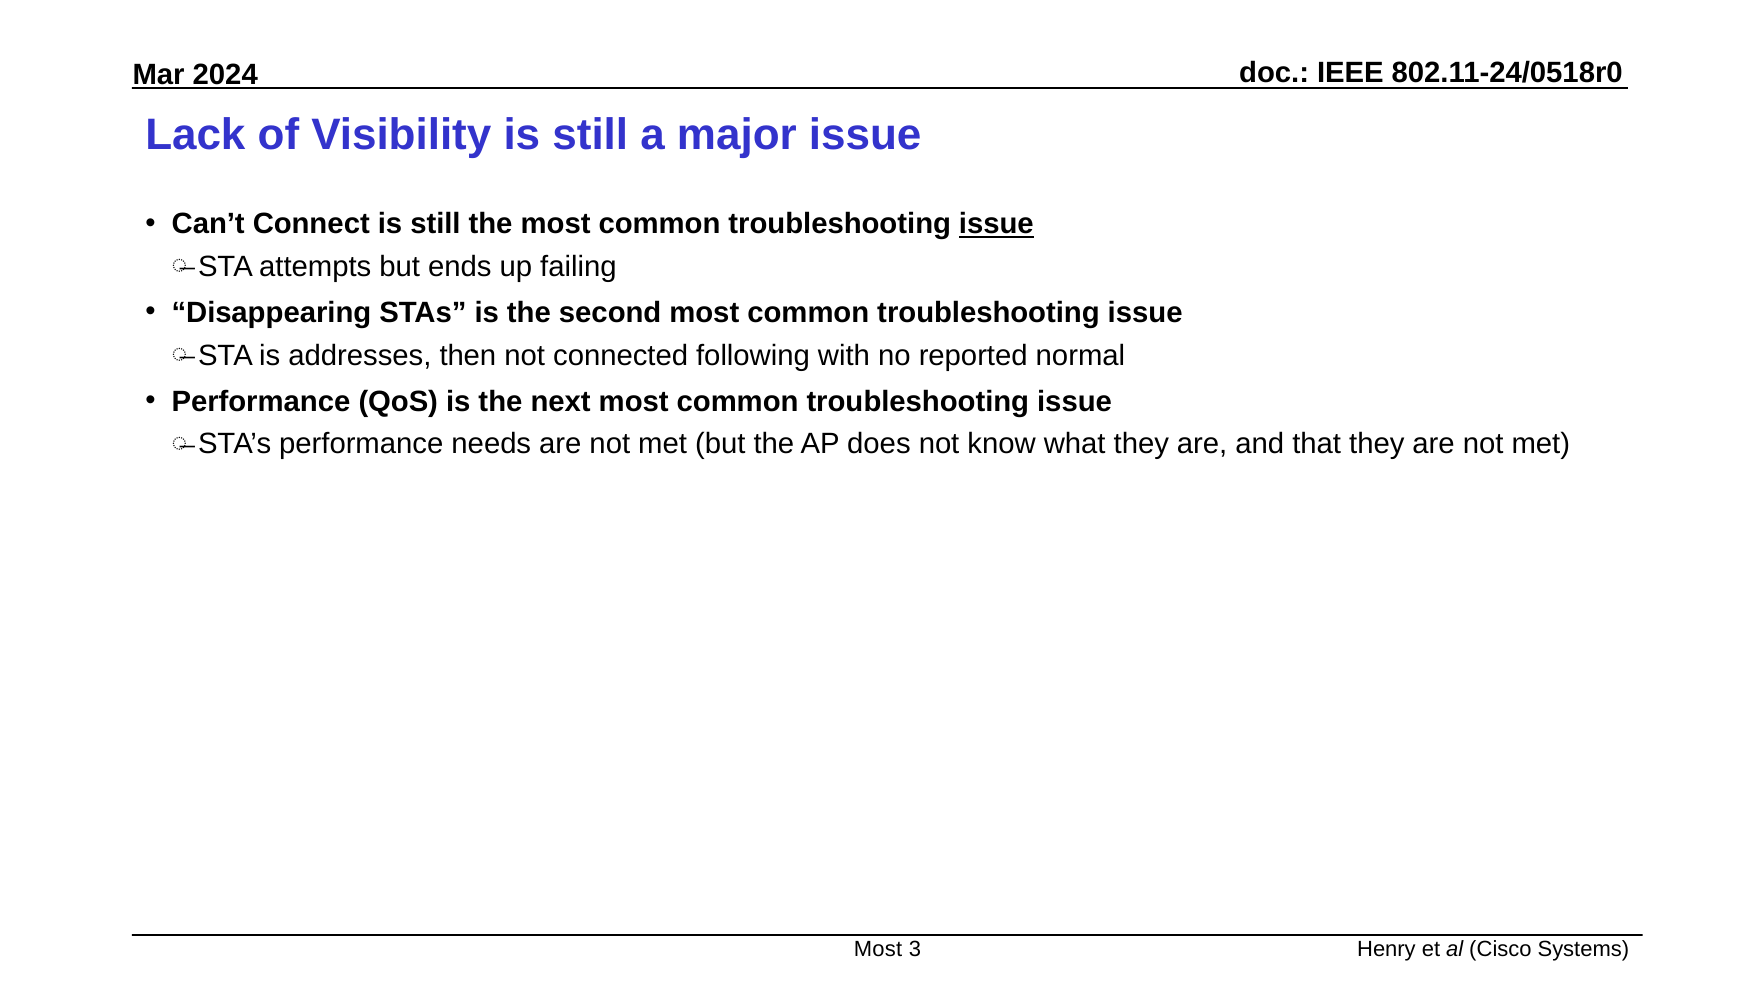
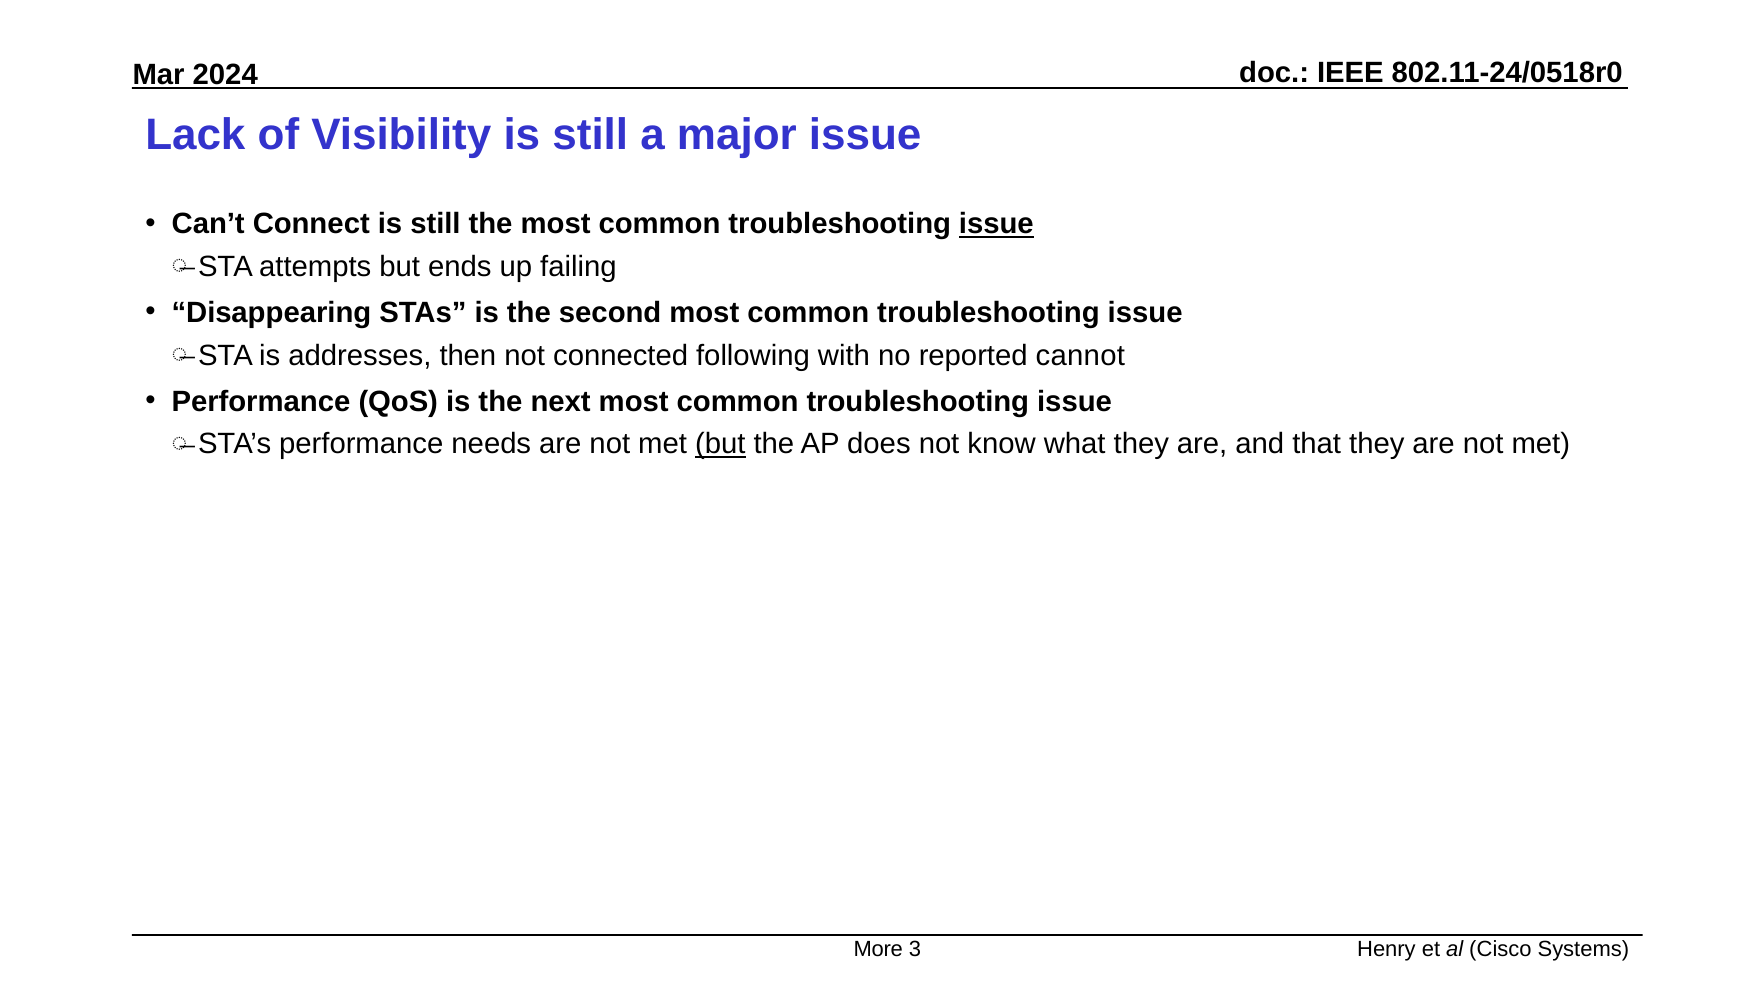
normal: normal -> cannot (1080, 356)
but underline: none -> present (720, 444)
Most: Most -> More (878, 949)
